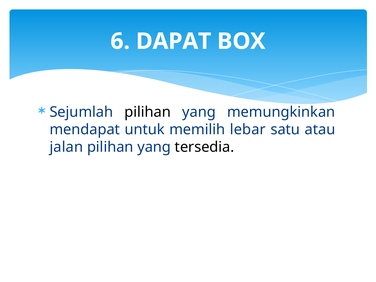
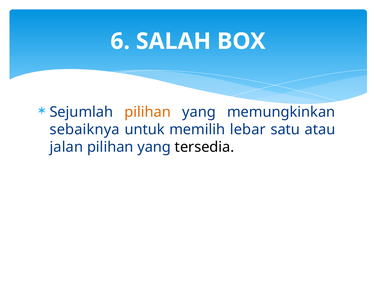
DAPAT: DAPAT -> SALAH (173, 41)
pilihan colour: black -> orange (148, 112)
mendapat: mendapat -> sebaiknya (85, 129)
